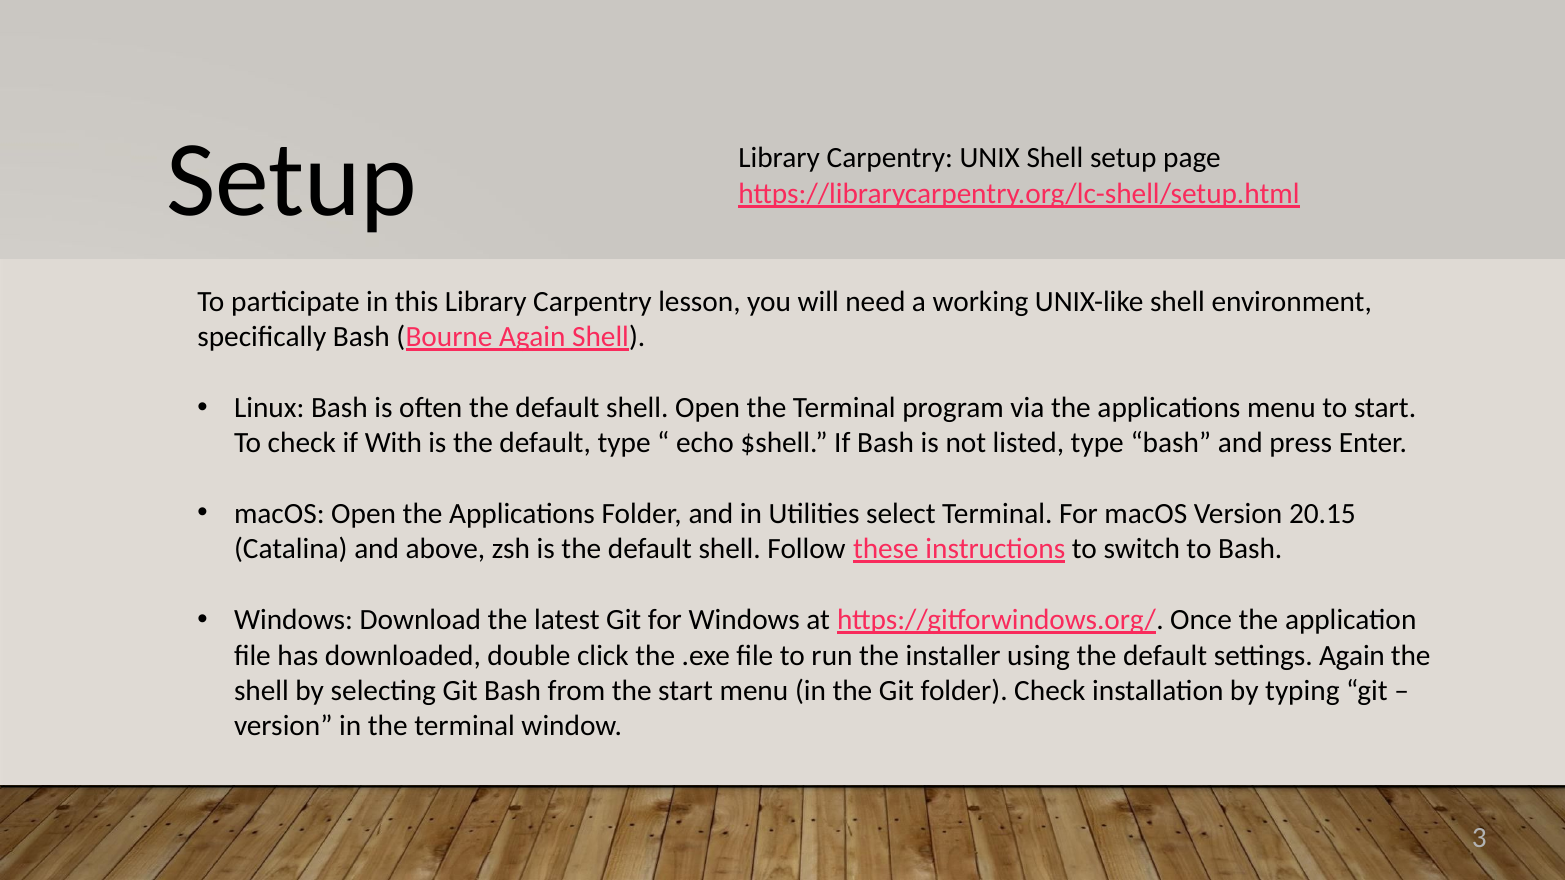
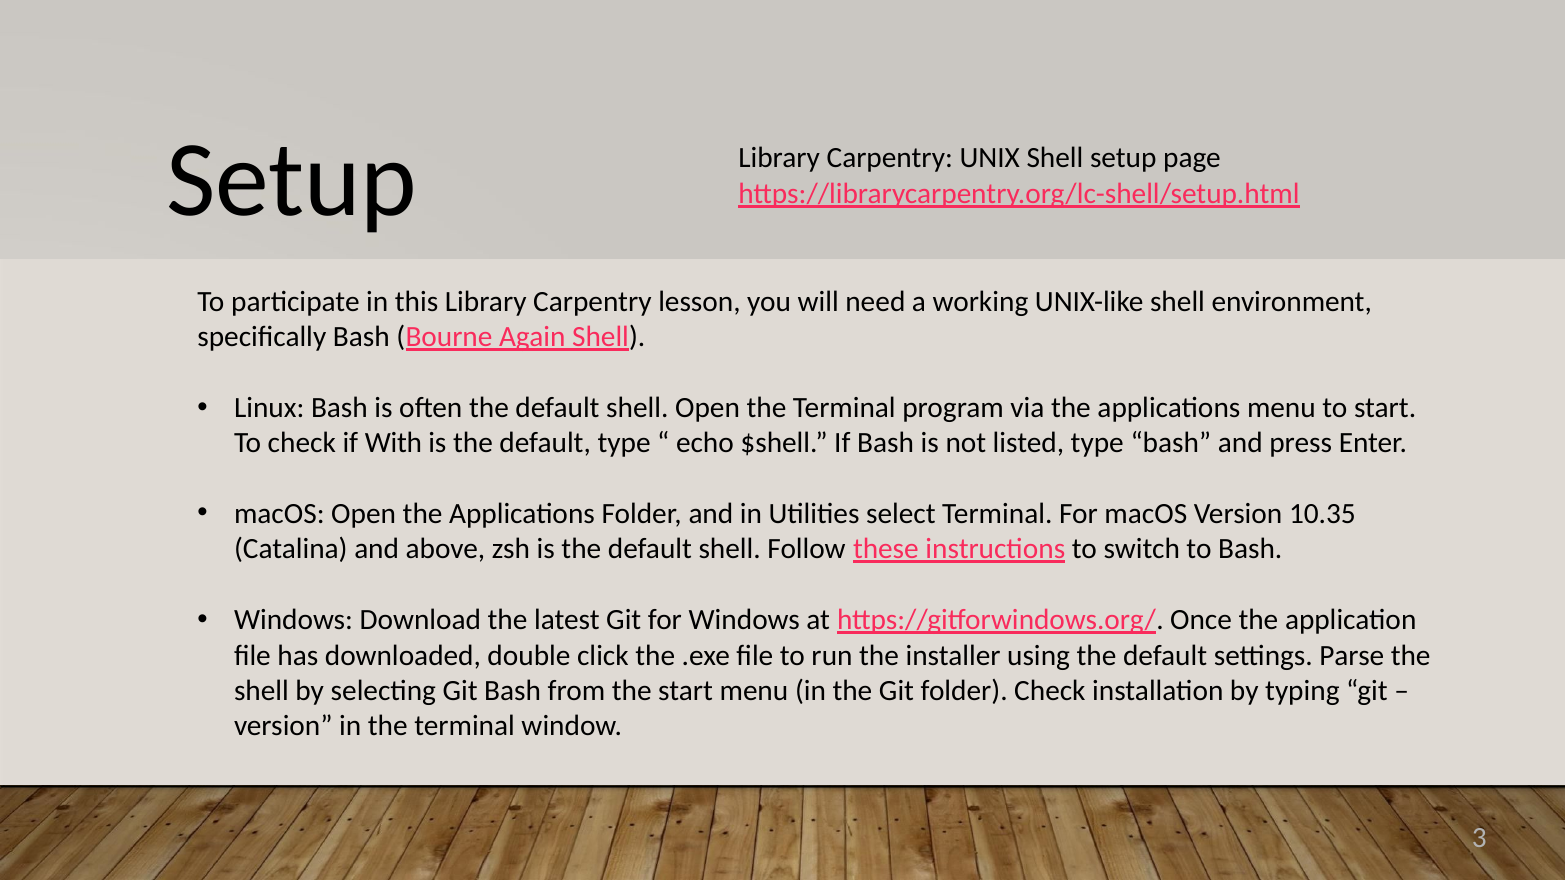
20.15: 20.15 -> 10.35 (1322, 514)
settings Again: Again -> Parse (1352, 656)
